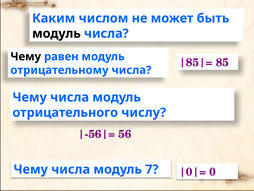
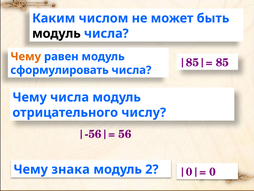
Чему colour: black -> orange (26, 56)
отрицательному: отрицательному -> сформулировать (60, 70)
числа: числа -> знака (71, 169)
7: 7 -> 2 (152, 169)
